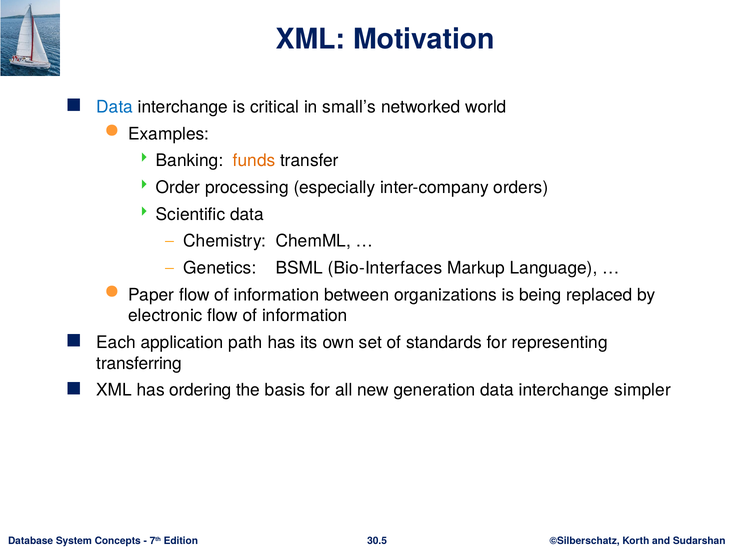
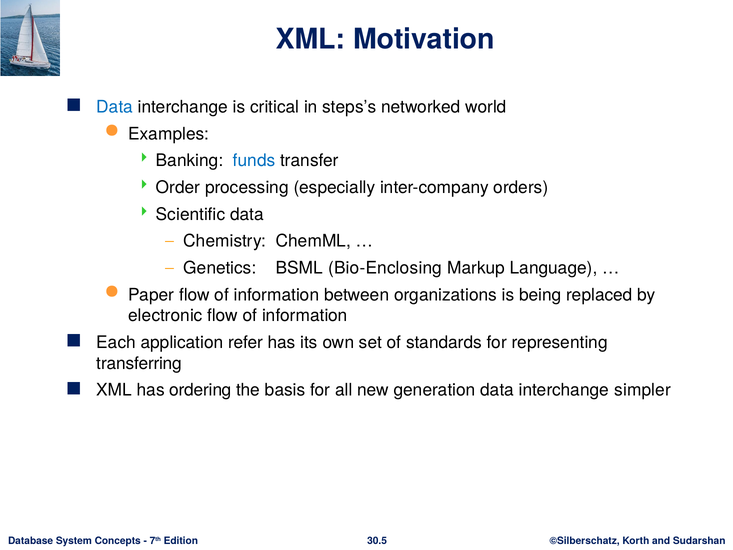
small’s: small’s -> steps’s (349, 107)
funds colour: orange -> blue (254, 161)
Bio-Interfaces: Bio-Interfaces -> Bio-Enclosing (385, 268)
path: path -> refer (246, 342)
